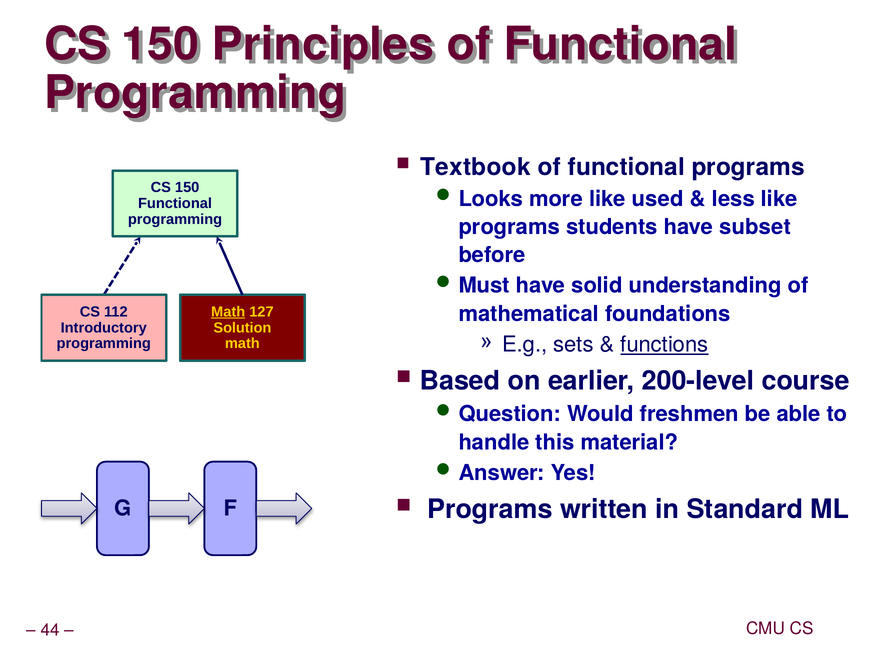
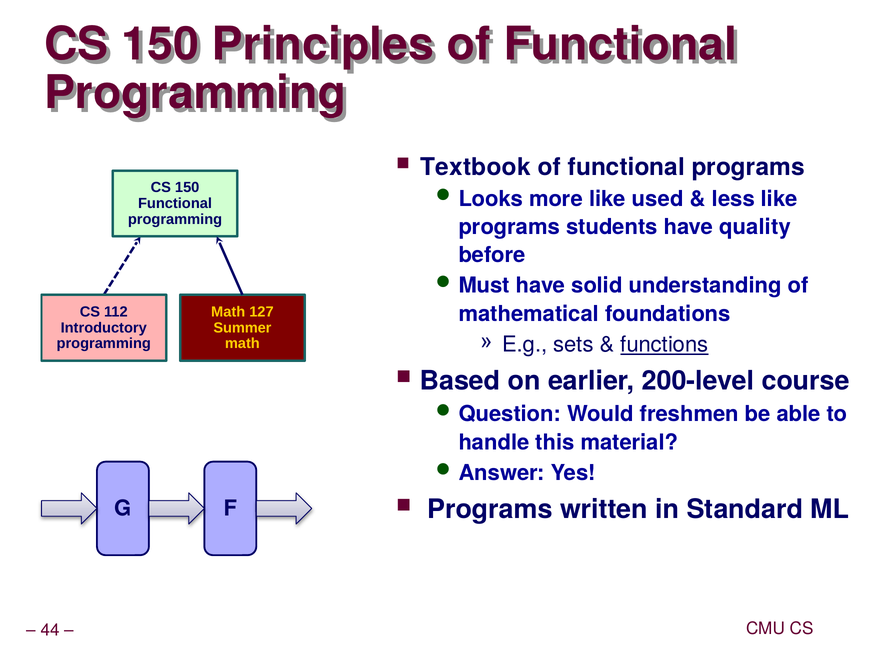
subset: subset -> quality (755, 227)
Math underline: present -> none (228, 312)
Solution: Solution -> Summer (242, 328)
